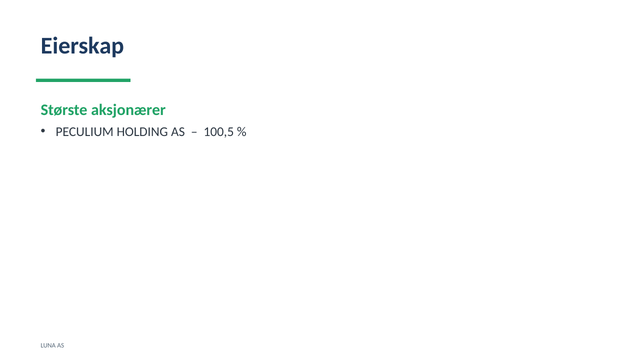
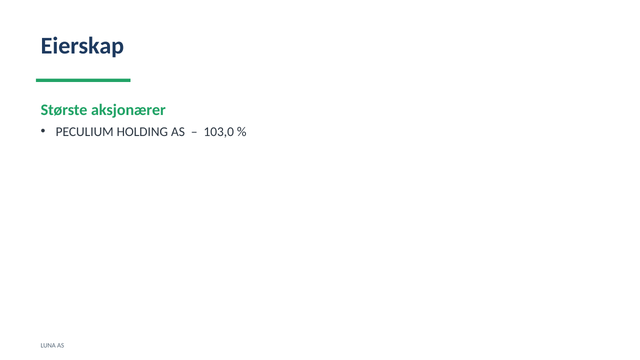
100,5: 100,5 -> 103,0 (219, 132)
